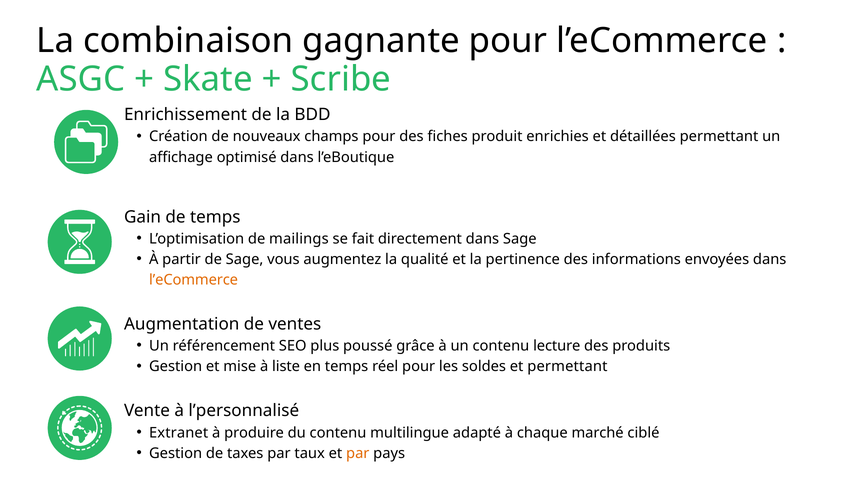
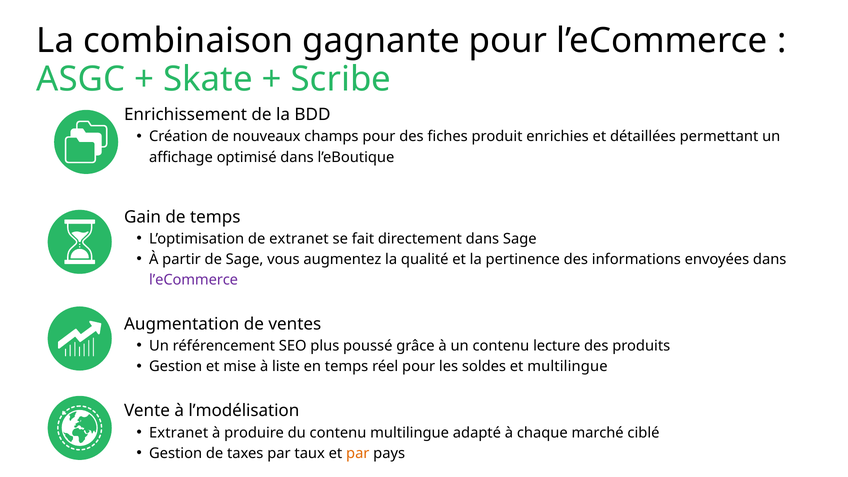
de mailings: mailings -> extranet (299, 239)
l’eCommerce colour: orange -> purple (194, 280)
et permettant: permettant -> multilingue (567, 367)
l’personnalisé: l’personnalisé -> l’modélisation (244, 411)
